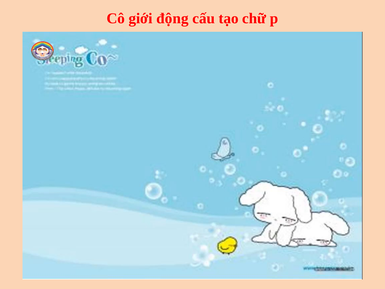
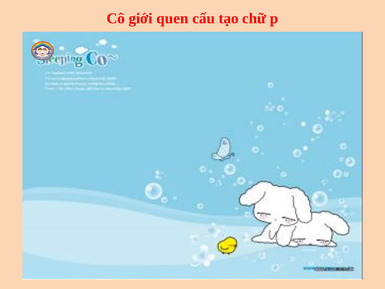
động: động -> quen (172, 18)
